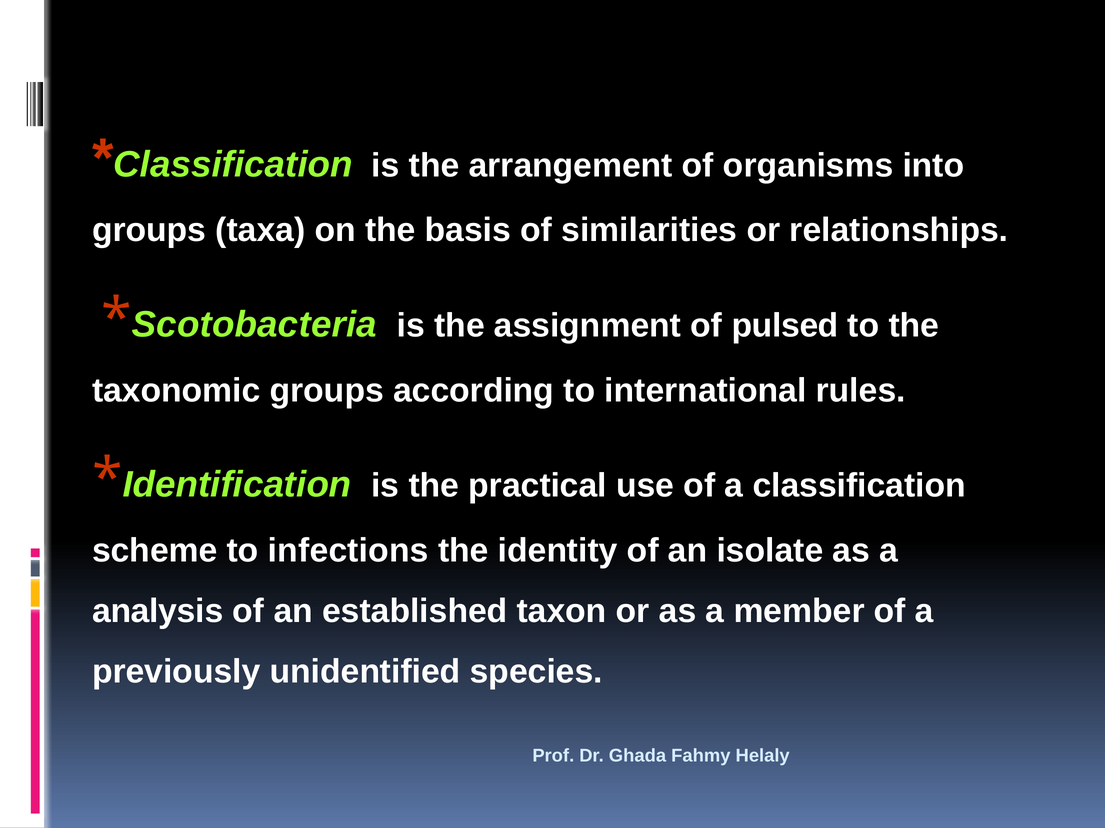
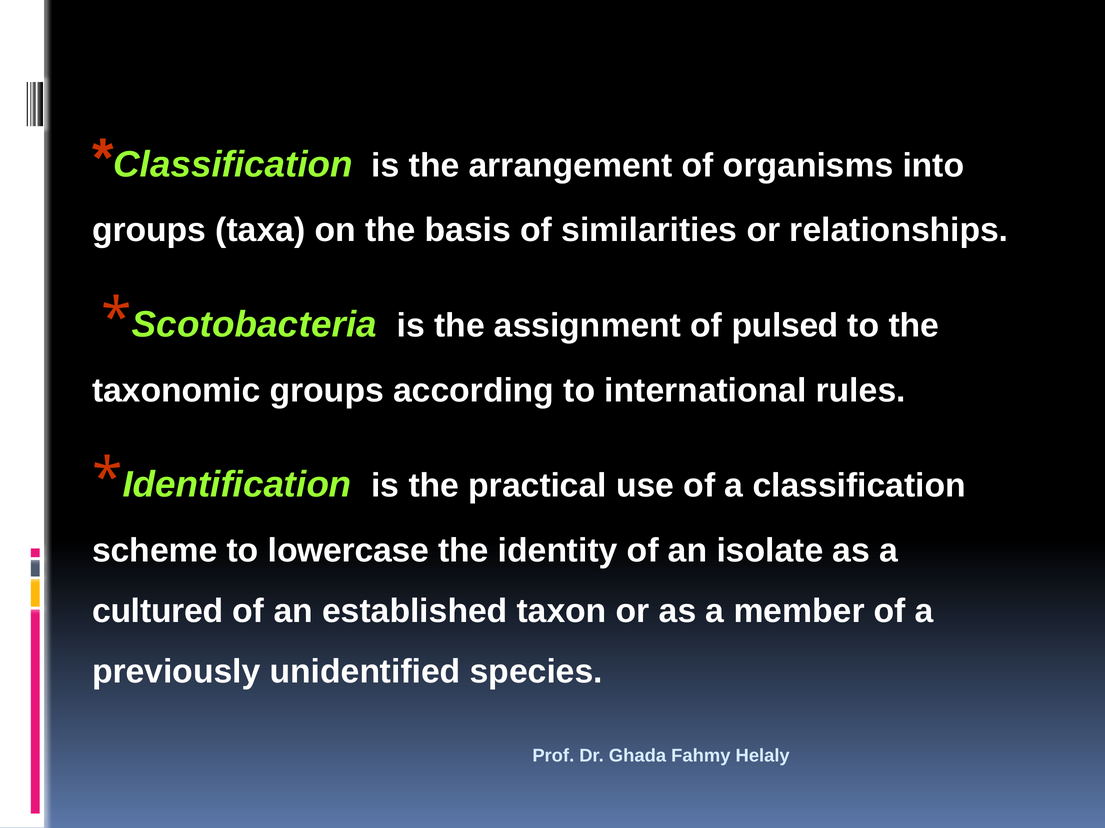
infections: infections -> lowercase (348, 551)
analysis: analysis -> cultured (158, 612)
